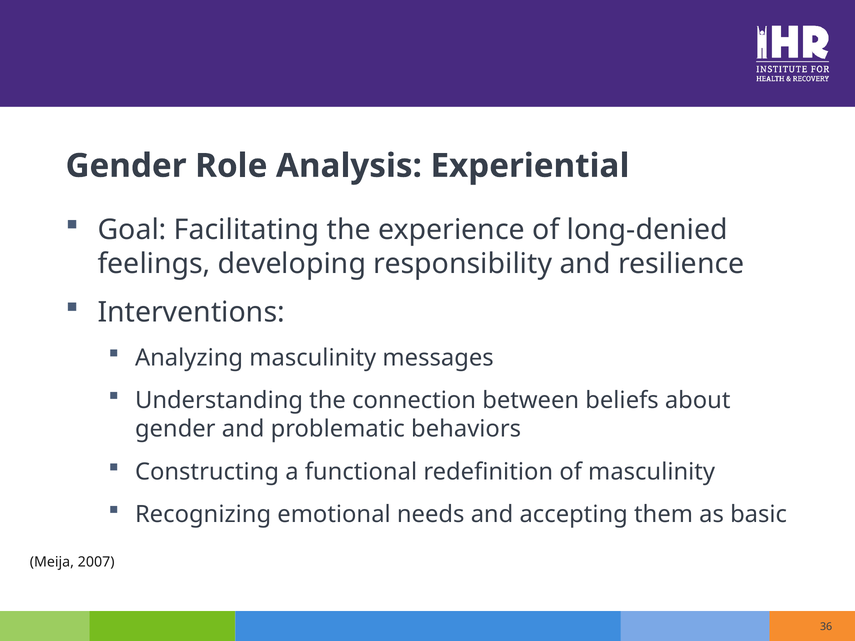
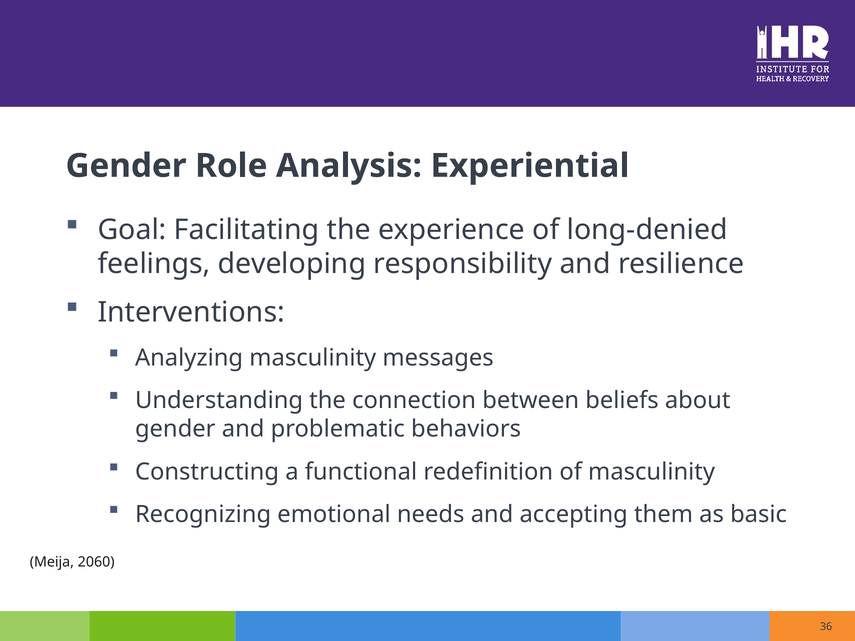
2007: 2007 -> 2060 (96, 562)
